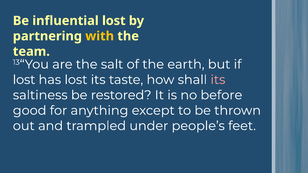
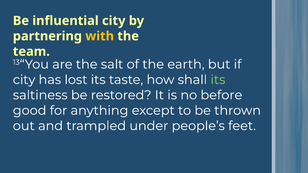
influential lost: lost -> city (114, 21)
lost: lost -> city (24, 80)
its colour: pink -> light green (218, 80)
